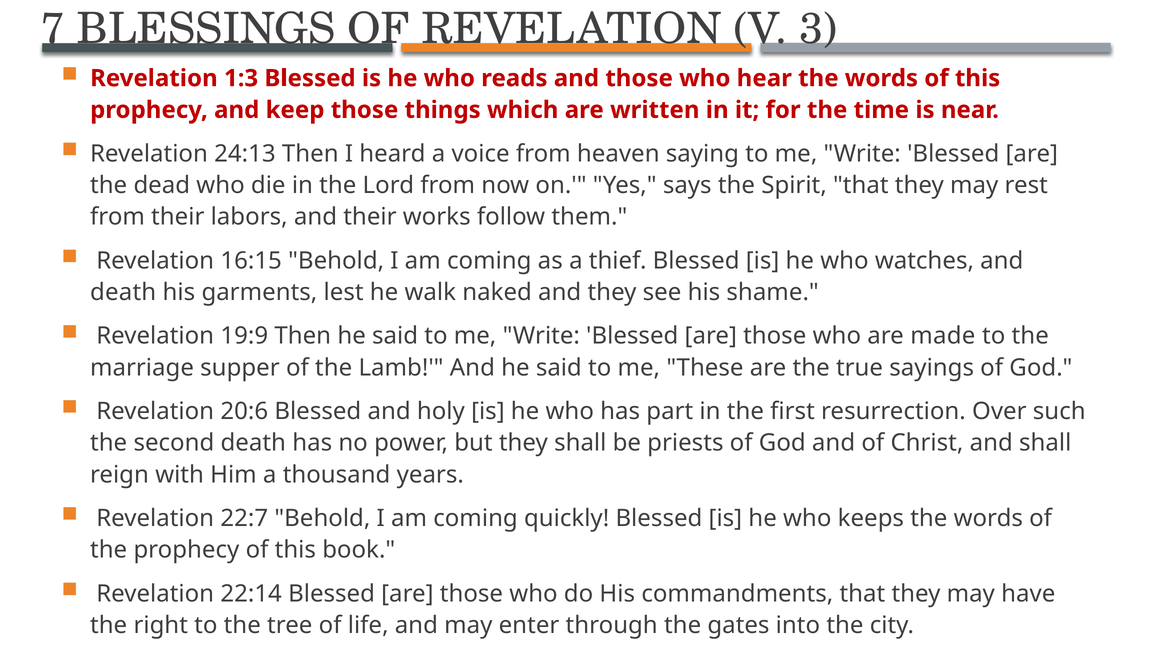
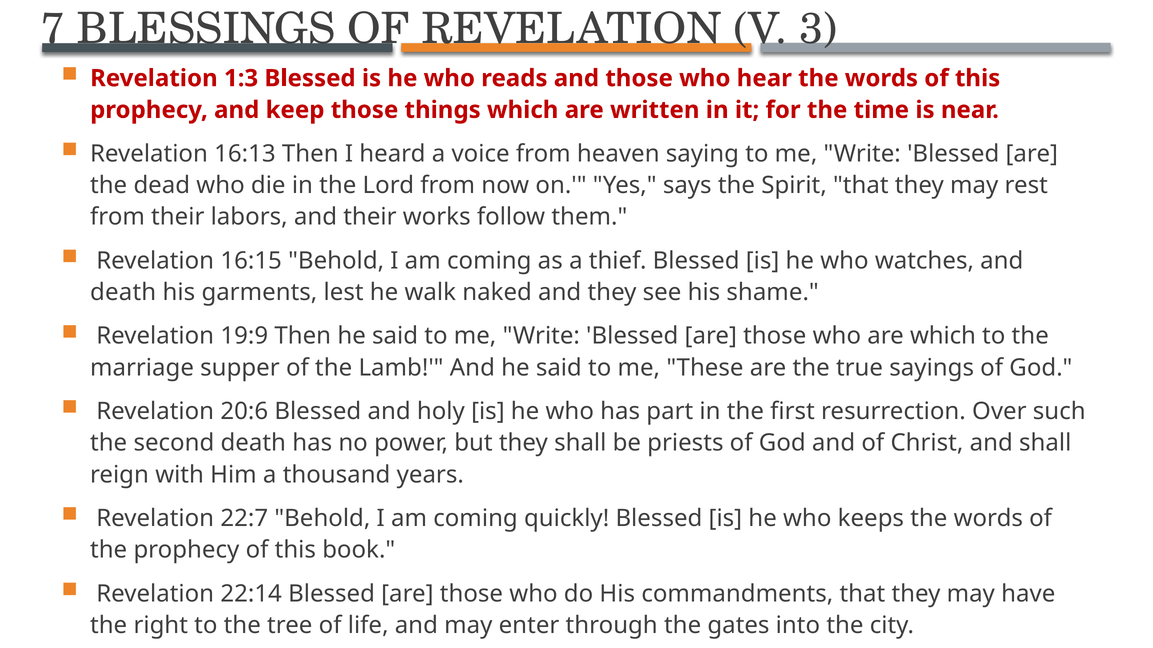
24:13: 24:13 -> 16:13 (245, 154)
are made: made -> which (943, 336)
